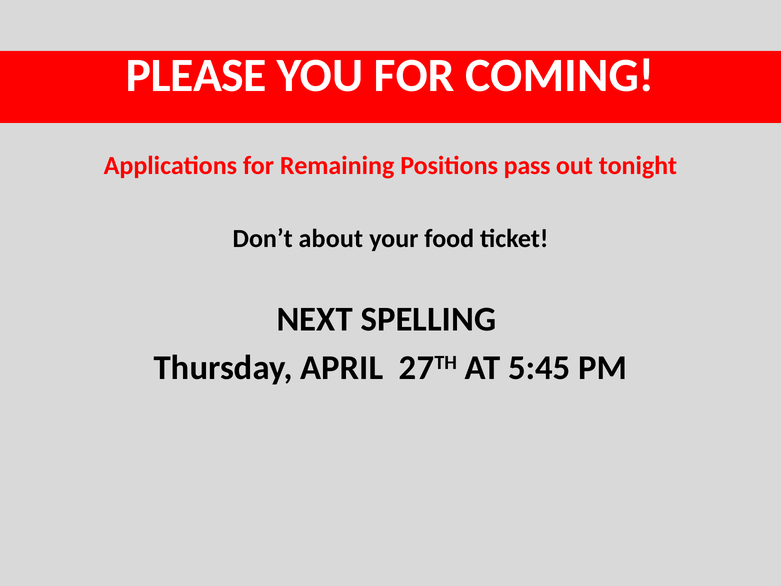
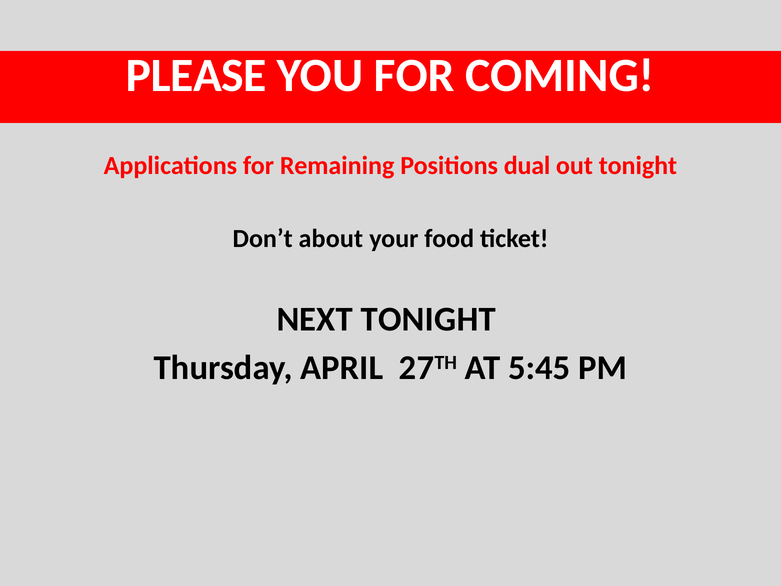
pass: pass -> dual (527, 166)
NEXT SPELLING: SPELLING -> TONIGHT (428, 319)
